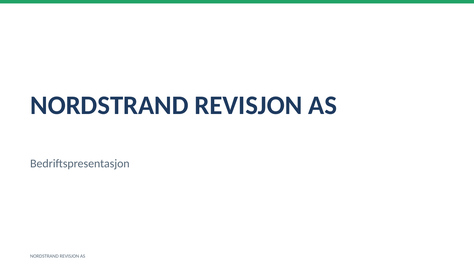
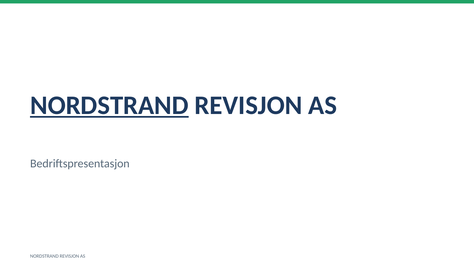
NORDSTRAND underline: none -> present (109, 105)
